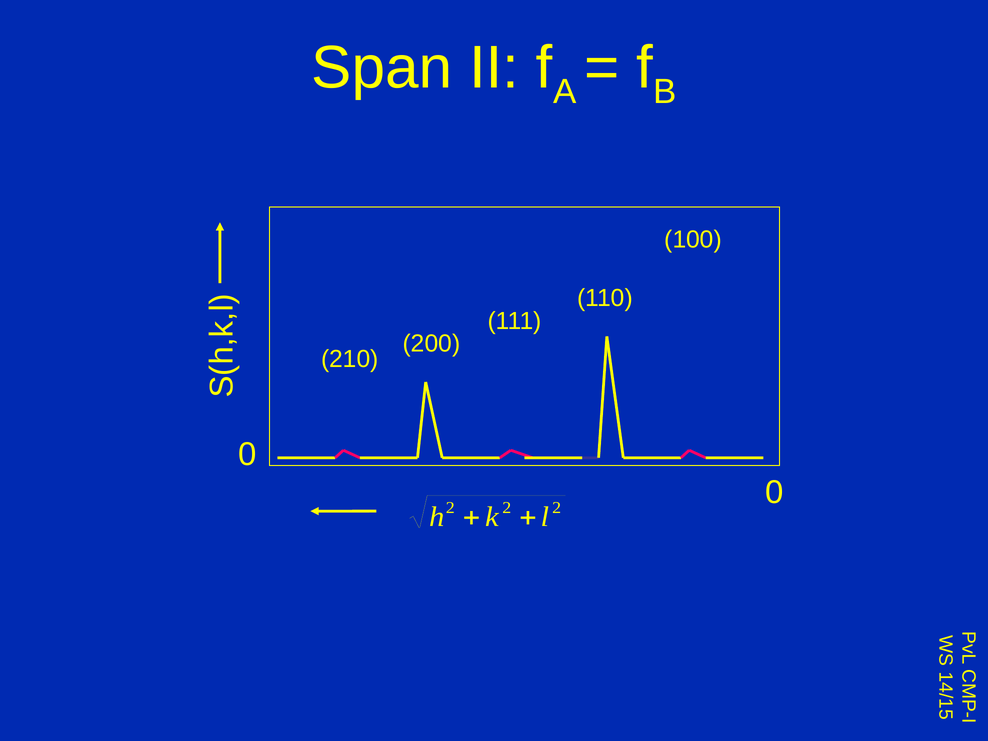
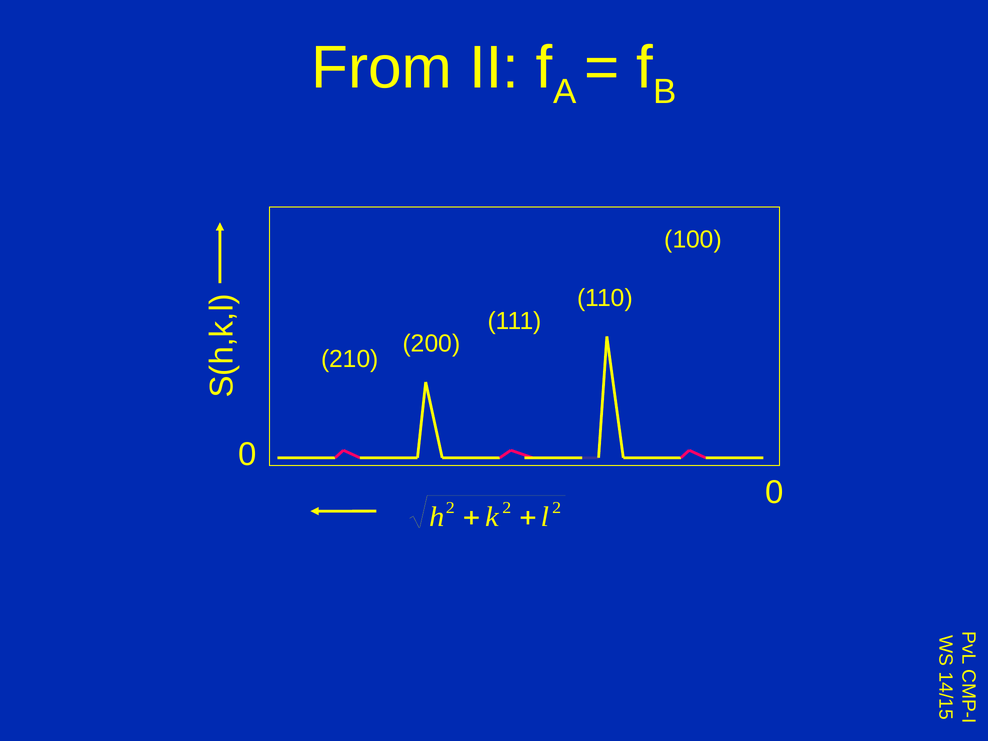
Span: Span -> From (382, 68)
